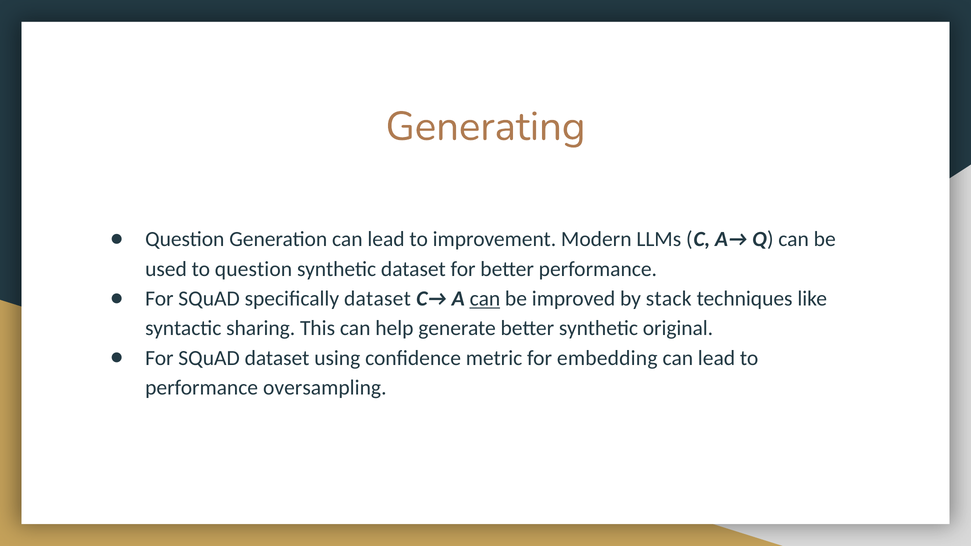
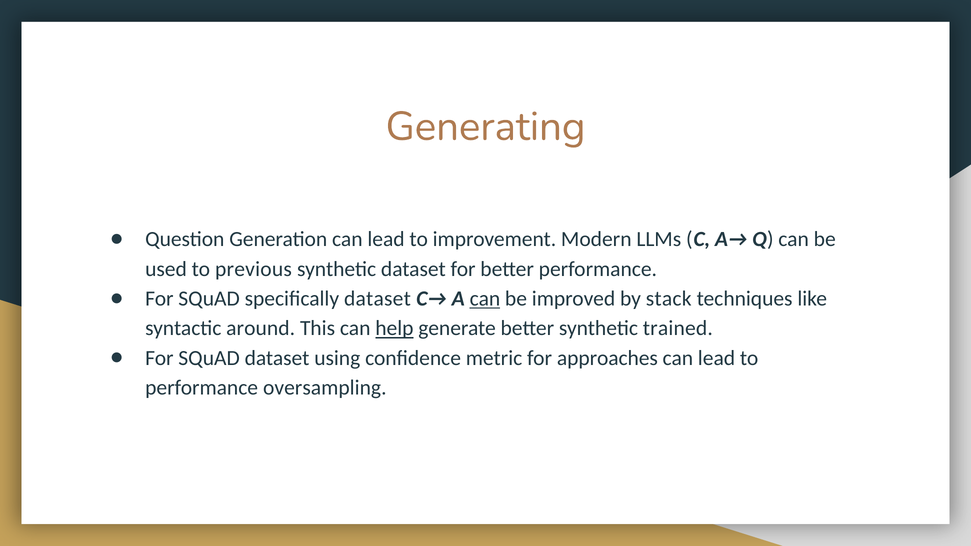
to question: question -> previous (253, 269)
sharing: sharing -> around (261, 328)
help underline: none -> present (394, 328)
original: original -> trained (678, 328)
embedding: embedding -> approaches (607, 358)
